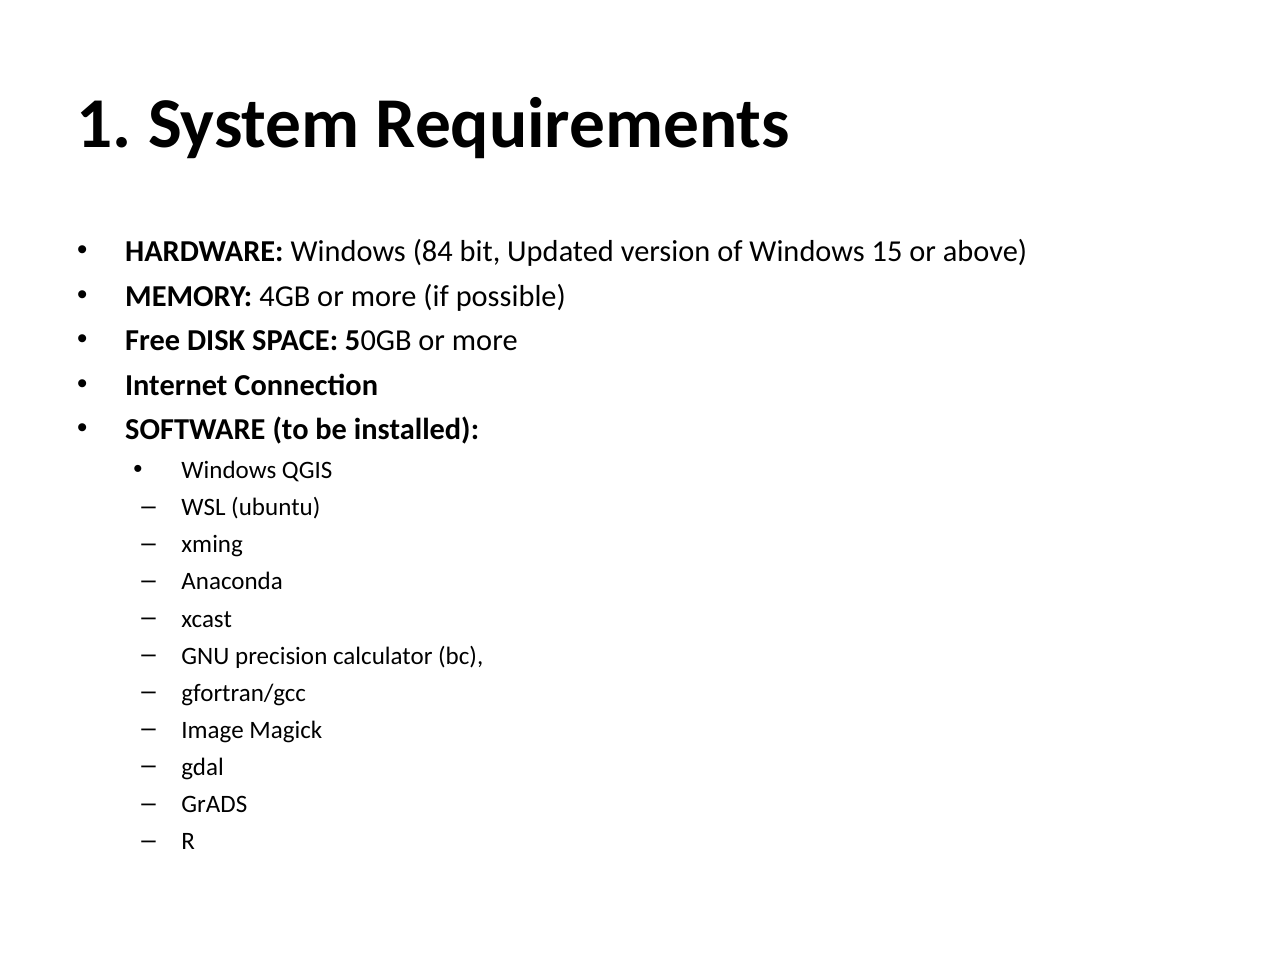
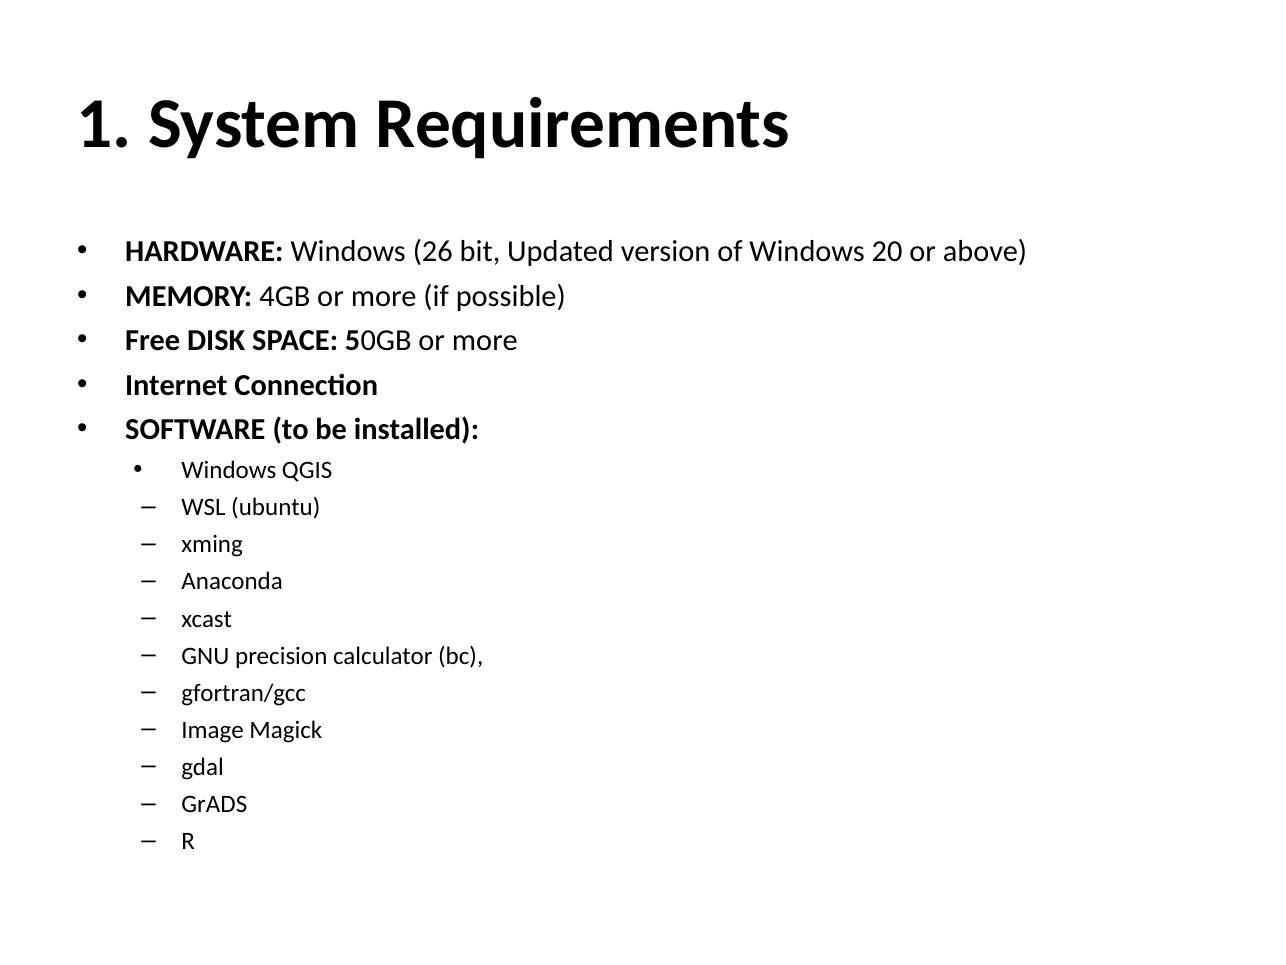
84: 84 -> 26 (433, 252)
15: 15 -> 20 (887, 252)
